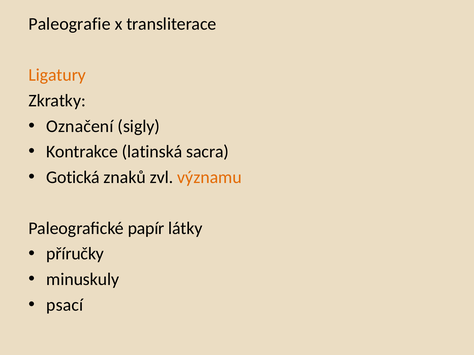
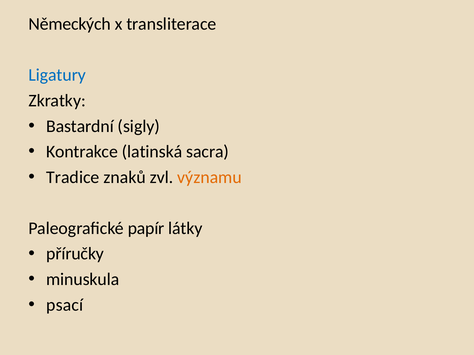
Paleografie: Paleografie -> Německých (70, 24)
Ligatury colour: orange -> blue (57, 75)
Označení: Označení -> Bastardní (80, 126)
Gotická: Gotická -> Tradice (73, 177)
minuskuly: minuskuly -> minuskula (83, 280)
